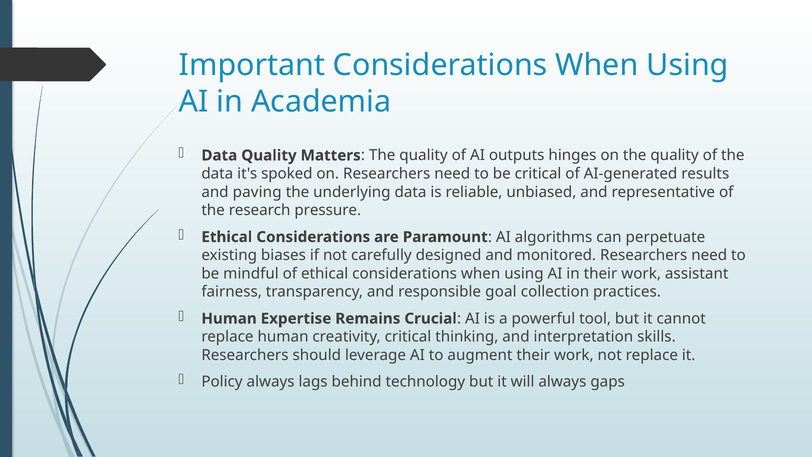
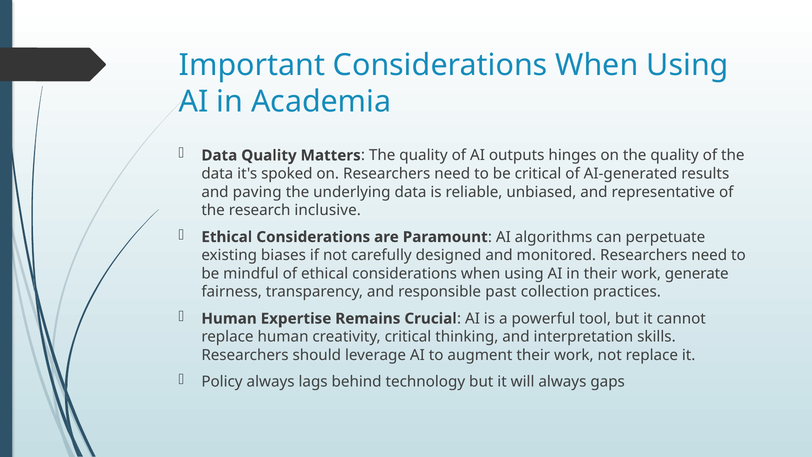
pressure: pressure -> inclusive (328, 210)
assistant: assistant -> generate (697, 273)
goal: goal -> past (501, 292)
